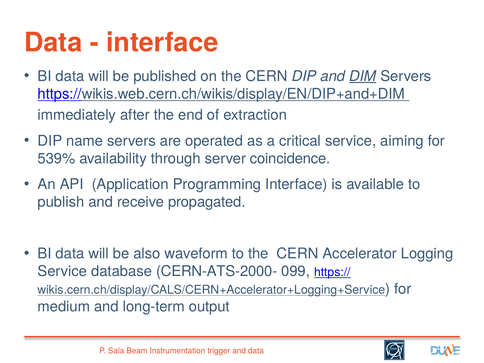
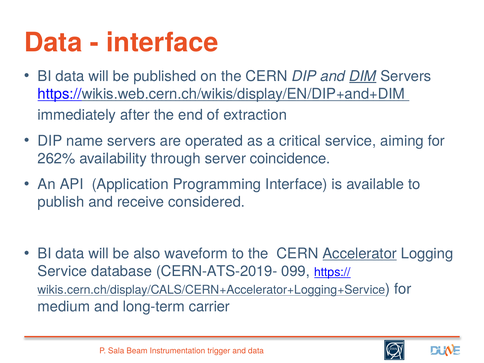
539%: 539% -> 262% (56, 159)
propagated: propagated -> considered (207, 202)
Accelerator underline: none -> present (360, 254)
CERN-ATS-2000-: CERN-ATS-2000- -> CERN-ATS-2019- (217, 271)
output: output -> carrier (209, 307)
